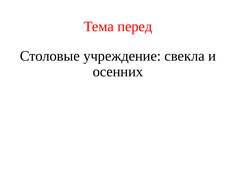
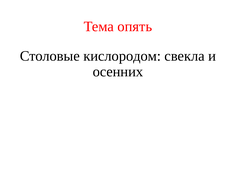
перед: перед -> опять (135, 26)
учреждение: учреждение -> кислородом (122, 56)
